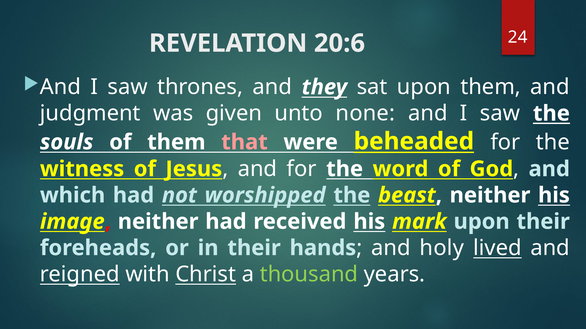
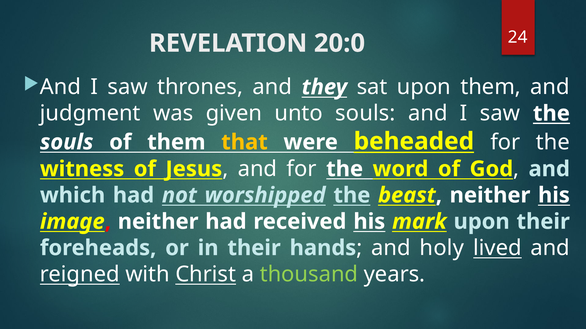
20:6: 20:6 -> 20:0 (339, 43)
unto none: none -> souls (365, 114)
that colour: pink -> yellow (245, 142)
